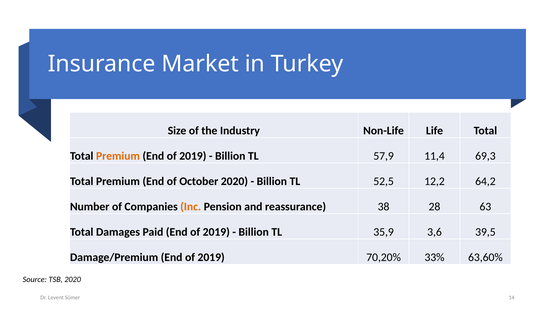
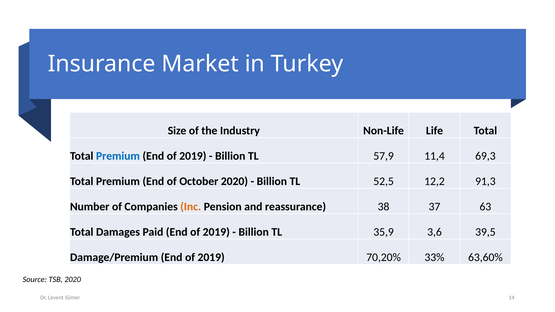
Premium colour: orange -> blue (118, 156)
64,2: 64,2 -> 91,3 (485, 182)
28: 28 -> 37 (434, 207)
